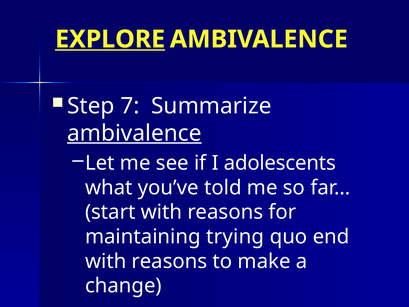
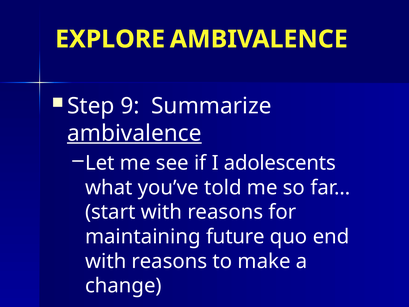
EXPLORE underline: present -> none (110, 39)
7: 7 -> 9 (130, 106)
trying: trying -> future (235, 237)
